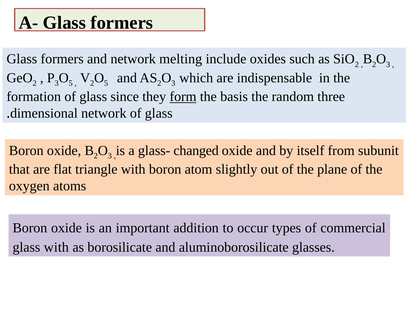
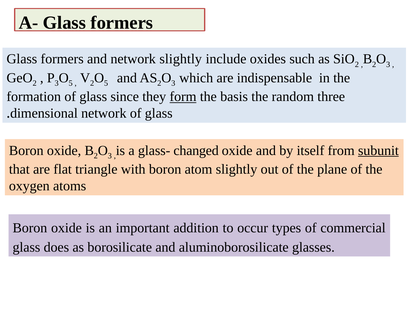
network melting: melting -> slightly (181, 59)
subunit underline: none -> present (378, 151)
glass with: with -> does (56, 247)
